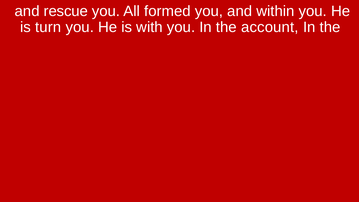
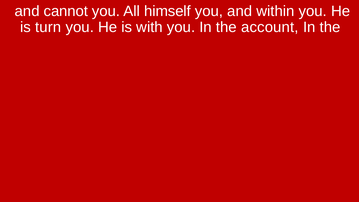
rescue: rescue -> cannot (66, 11)
formed: formed -> himself (167, 11)
